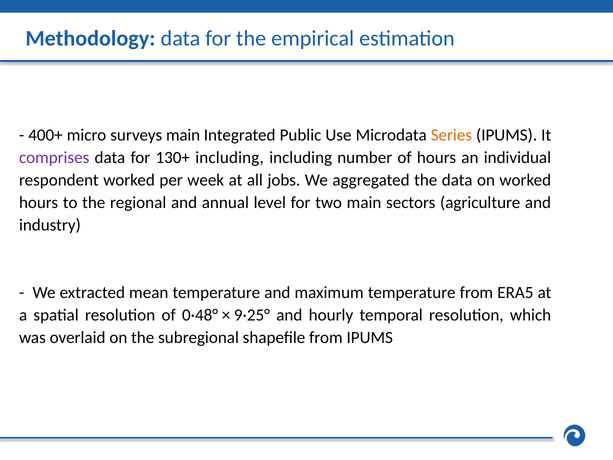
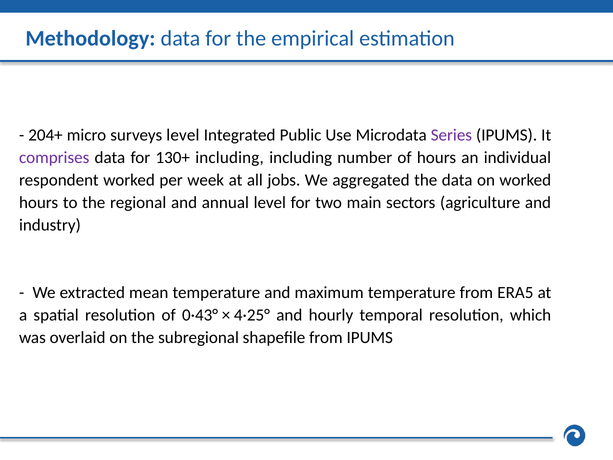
400+: 400+ -> 204+ (45, 135)
surveys main: main -> level (183, 135)
Series colour: orange -> purple (451, 135)
0·48°: 0·48° -> 0·43° (200, 315)
9·25°: 9·25° -> 4·25° (252, 315)
